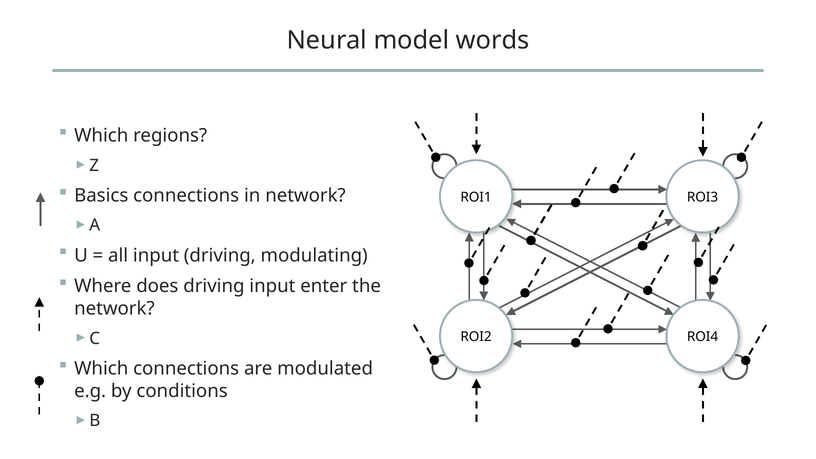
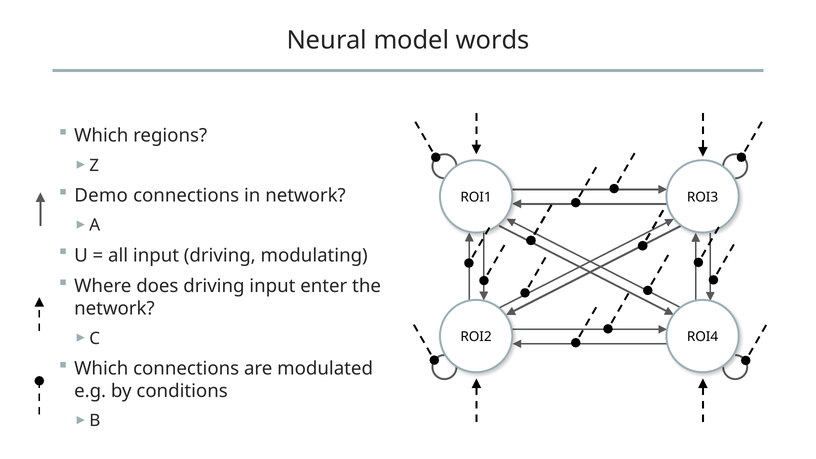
Basics: Basics -> Demo (101, 196)
